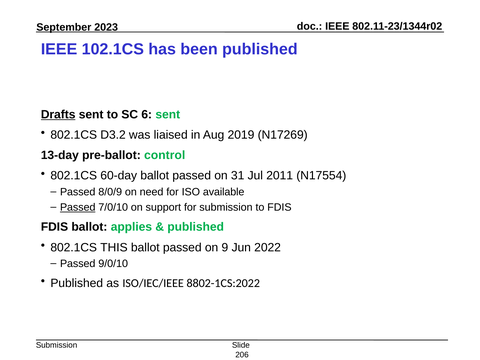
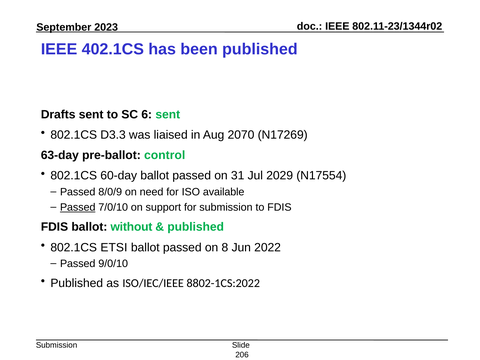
102.1CS: 102.1CS -> 402.1CS (113, 49)
Drafts underline: present -> none (58, 114)
D3.2: D3.2 -> D3.3 (113, 135)
2019: 2019 -> 2070 (241, 135)
13-day: 13-day -> 63-day (60, 155)
2011: 2011 -> 2029 (280, 176)
applies: applies -> without (131, 227)
THIS: THIS -> ETSI (114, 247)
9: 9 -> 8 (225, 247)
